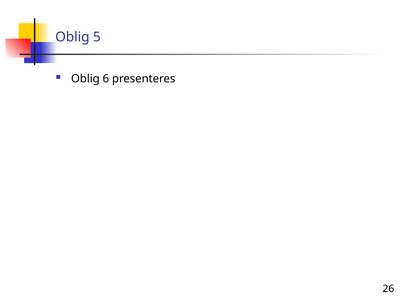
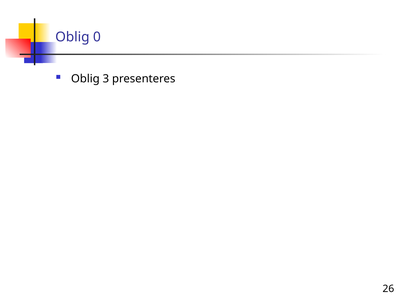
5: 5 -> 0 (97, 37)
6: 6 -> 3 (106, 79)
